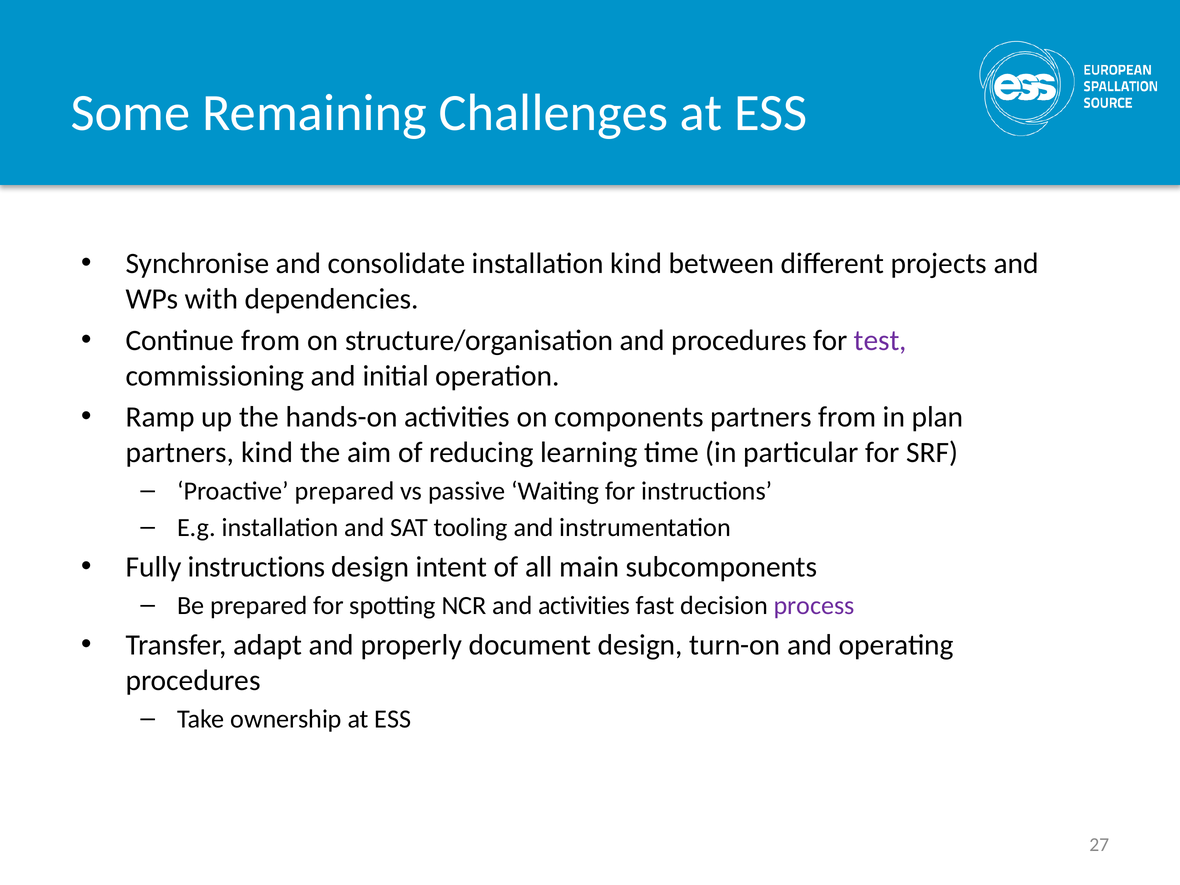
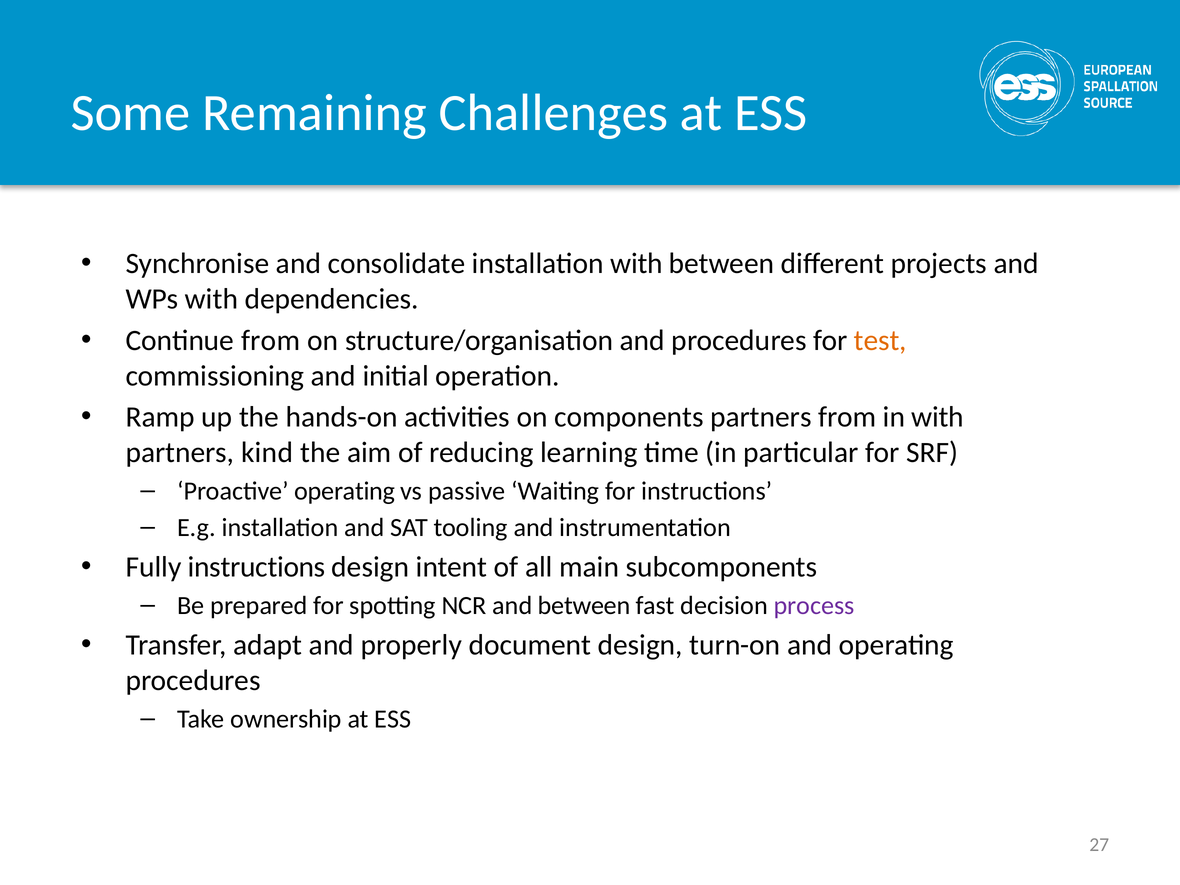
installation kind: kind -> with (636, 264)
test colour: purple -> orange (880, 340)
in plan: plan -> with (938, 417)
Proactive prepared: prepared -> operating (345, 491)
and activities: activities -> between (584, 606)
